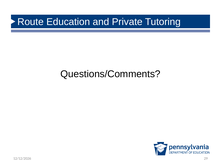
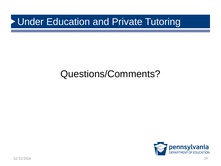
Route: Route -> Under (31, 22)
